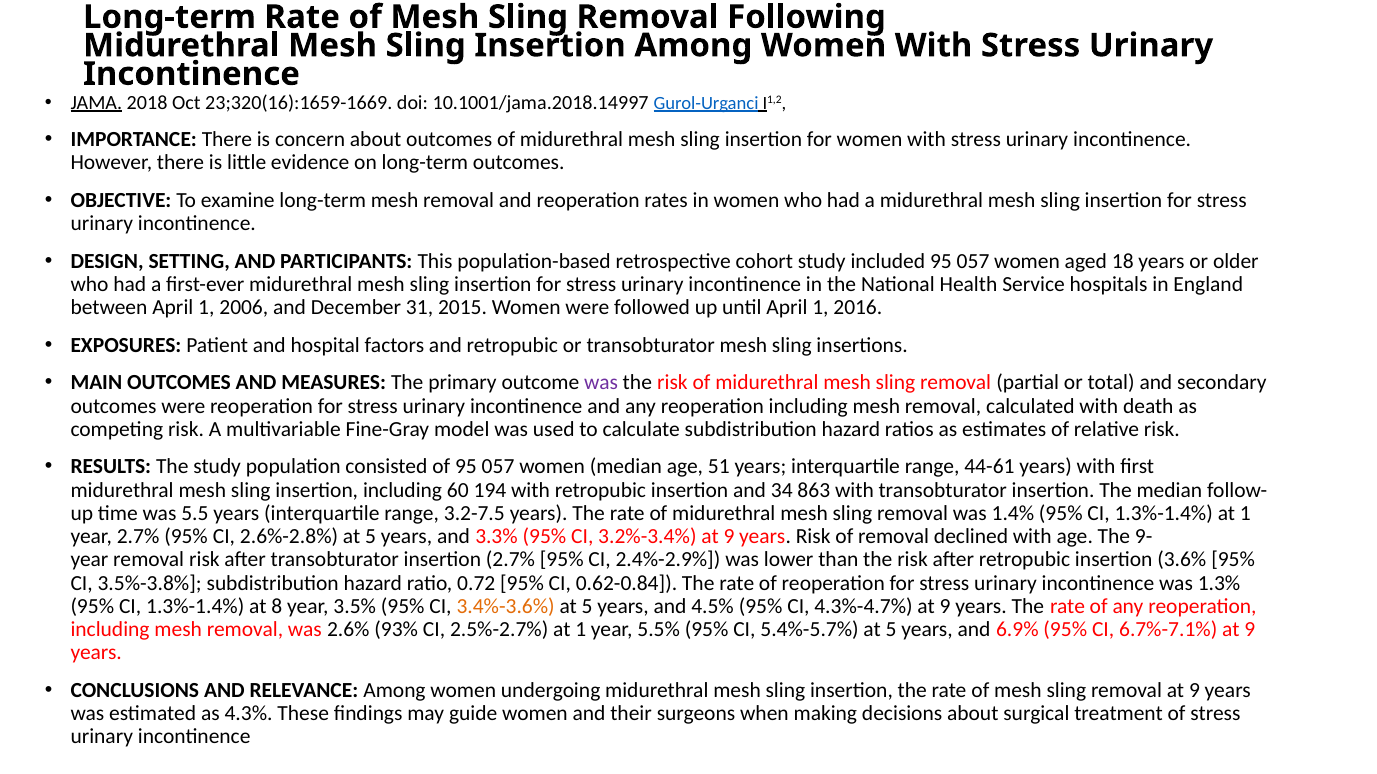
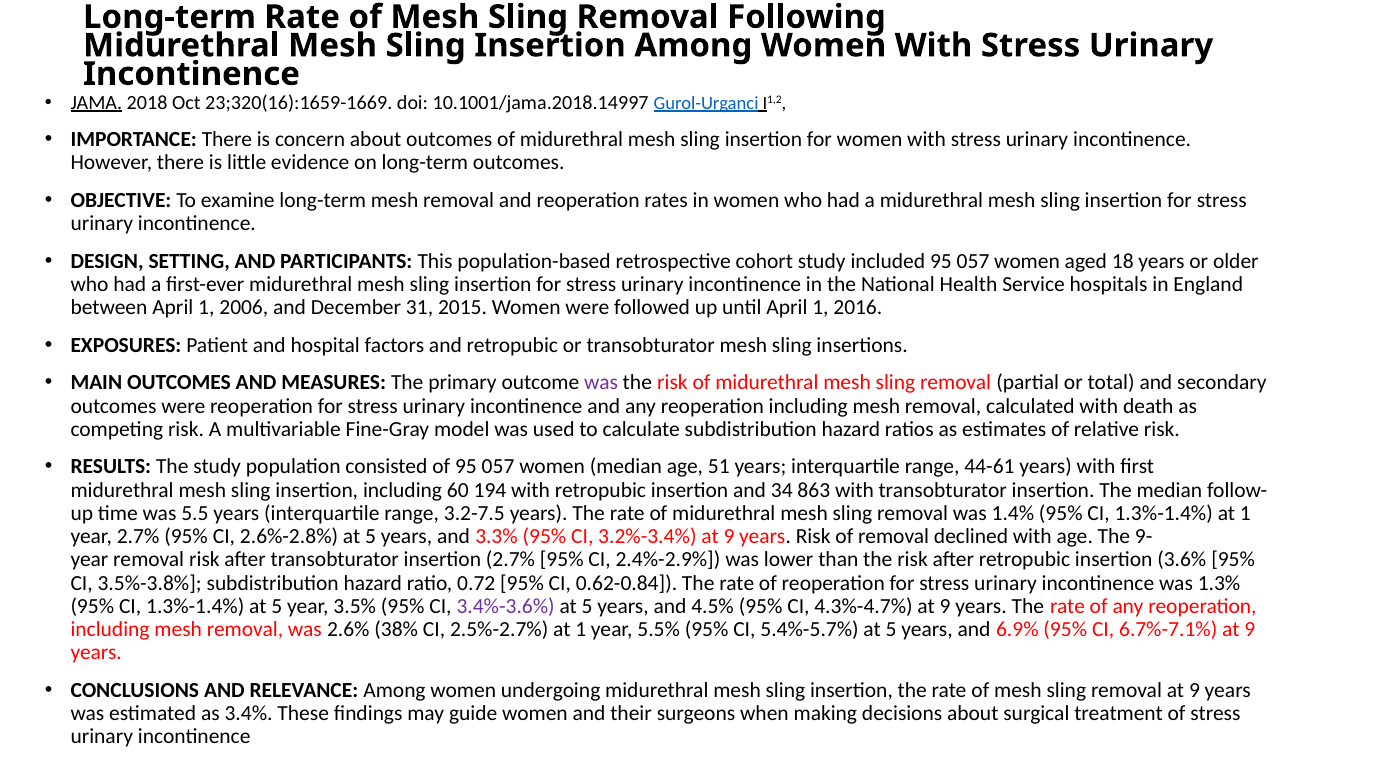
1.3%-1.4% at 8: 8 -> 5 (277, 607)
3.4%-3.6% colour: orange -> purple (506, 607)
93%: 93% -> 38% (396, 630)
4.3%: 4.3% -> 3.4% (249, 714)
